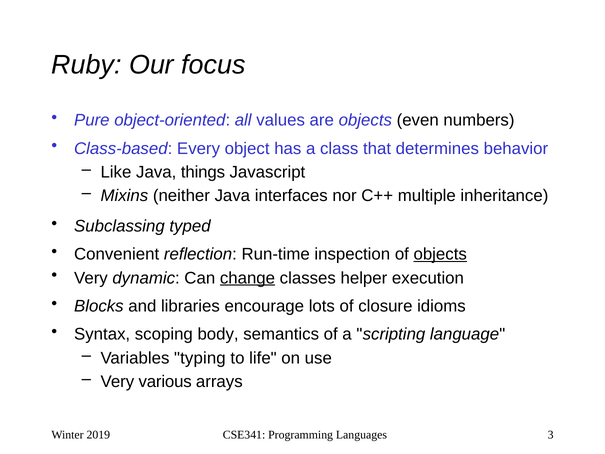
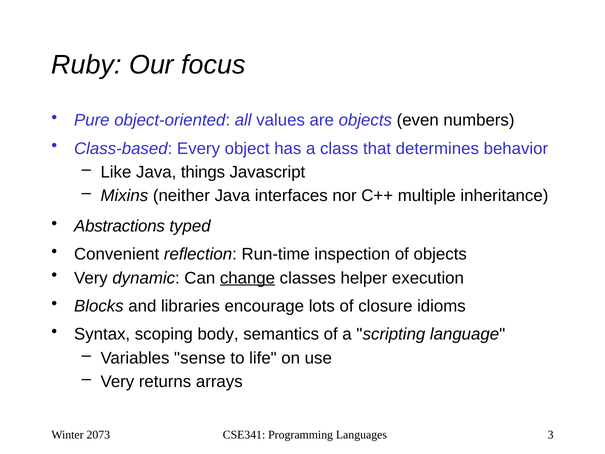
Subclassing: Subclassing -> Abstractions (120, 226)
objects underline: present -> none (440, 254)
typing: typing -> sense (200, 358)
various: various -> returns (165, 381)
2019: 2019 -> 2073 (98, 434)
